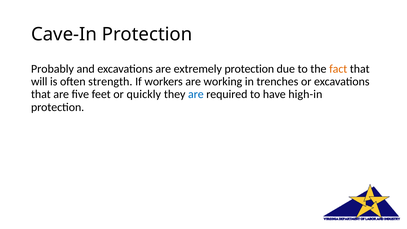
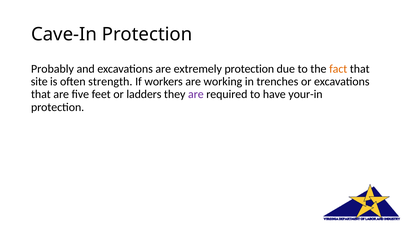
will: will -> site (39, 82)
quickly: quickly -> ladders (144, 94)
are colour: blue -> purple (196, 94)
high-in: high-in -> your-in (305, 94)
